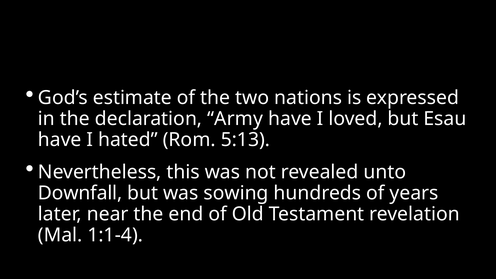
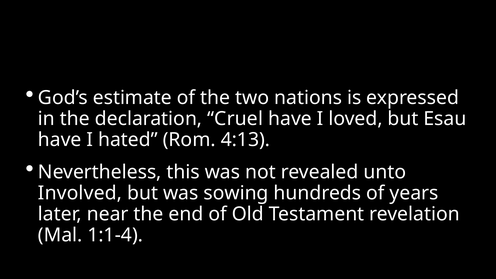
Army: Army -> Cruel (235, 119)
5:13: 5:13 -> 4:13 (245, 140)
Downfall: Downfall -> Involved (80, 193)
